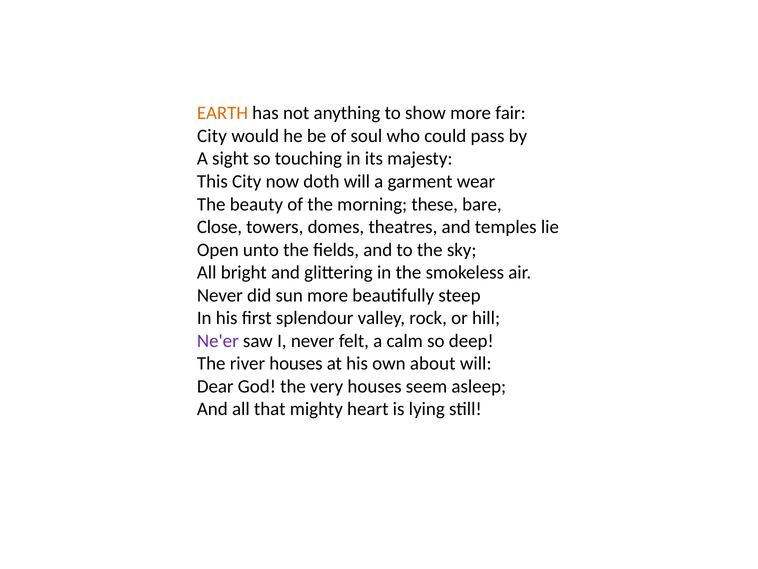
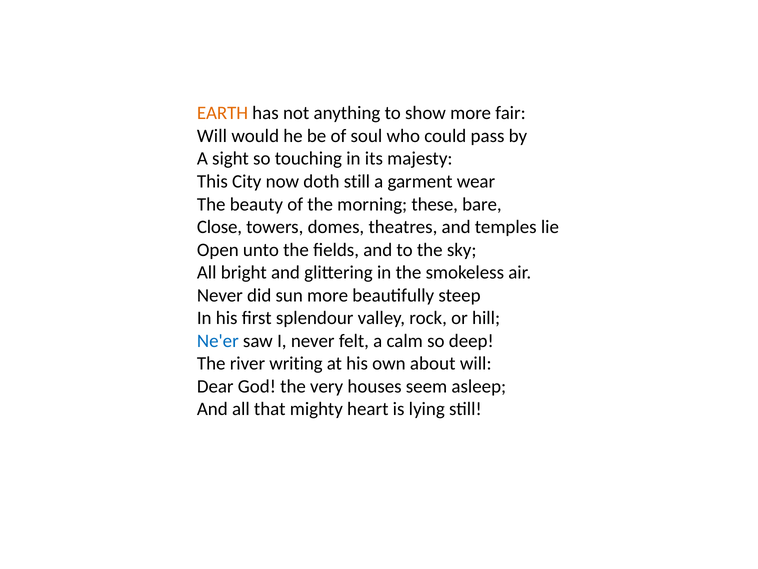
City: City -> Will (212, 136)
doth will: will -> still (357, 181)
Ne'er colour: purple -> blue (218, 341)
river houses: houses -> writing (296, 363)
